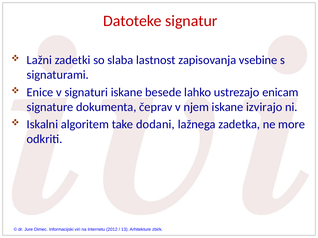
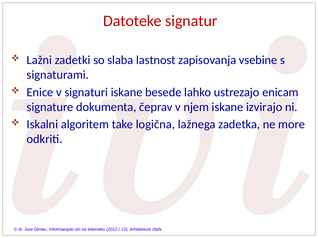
dodani: dodani -> logična (155, 125)
